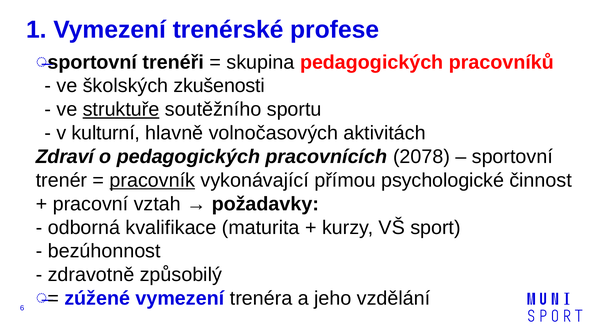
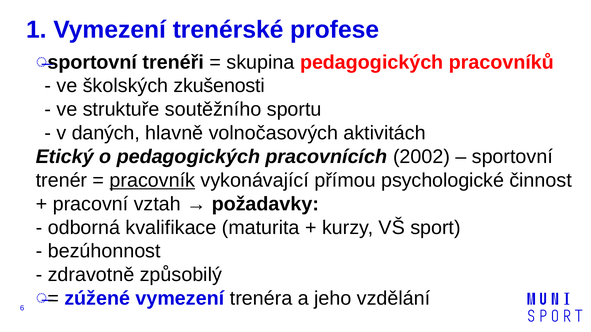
struktuře underline: present -> none (121, 110)
kulturní: kulturní -> daných (106, 133)
Zdraví: Zdraví -> Etický (65, 157)
2078: 2078 -> 2002 (421, 157)
